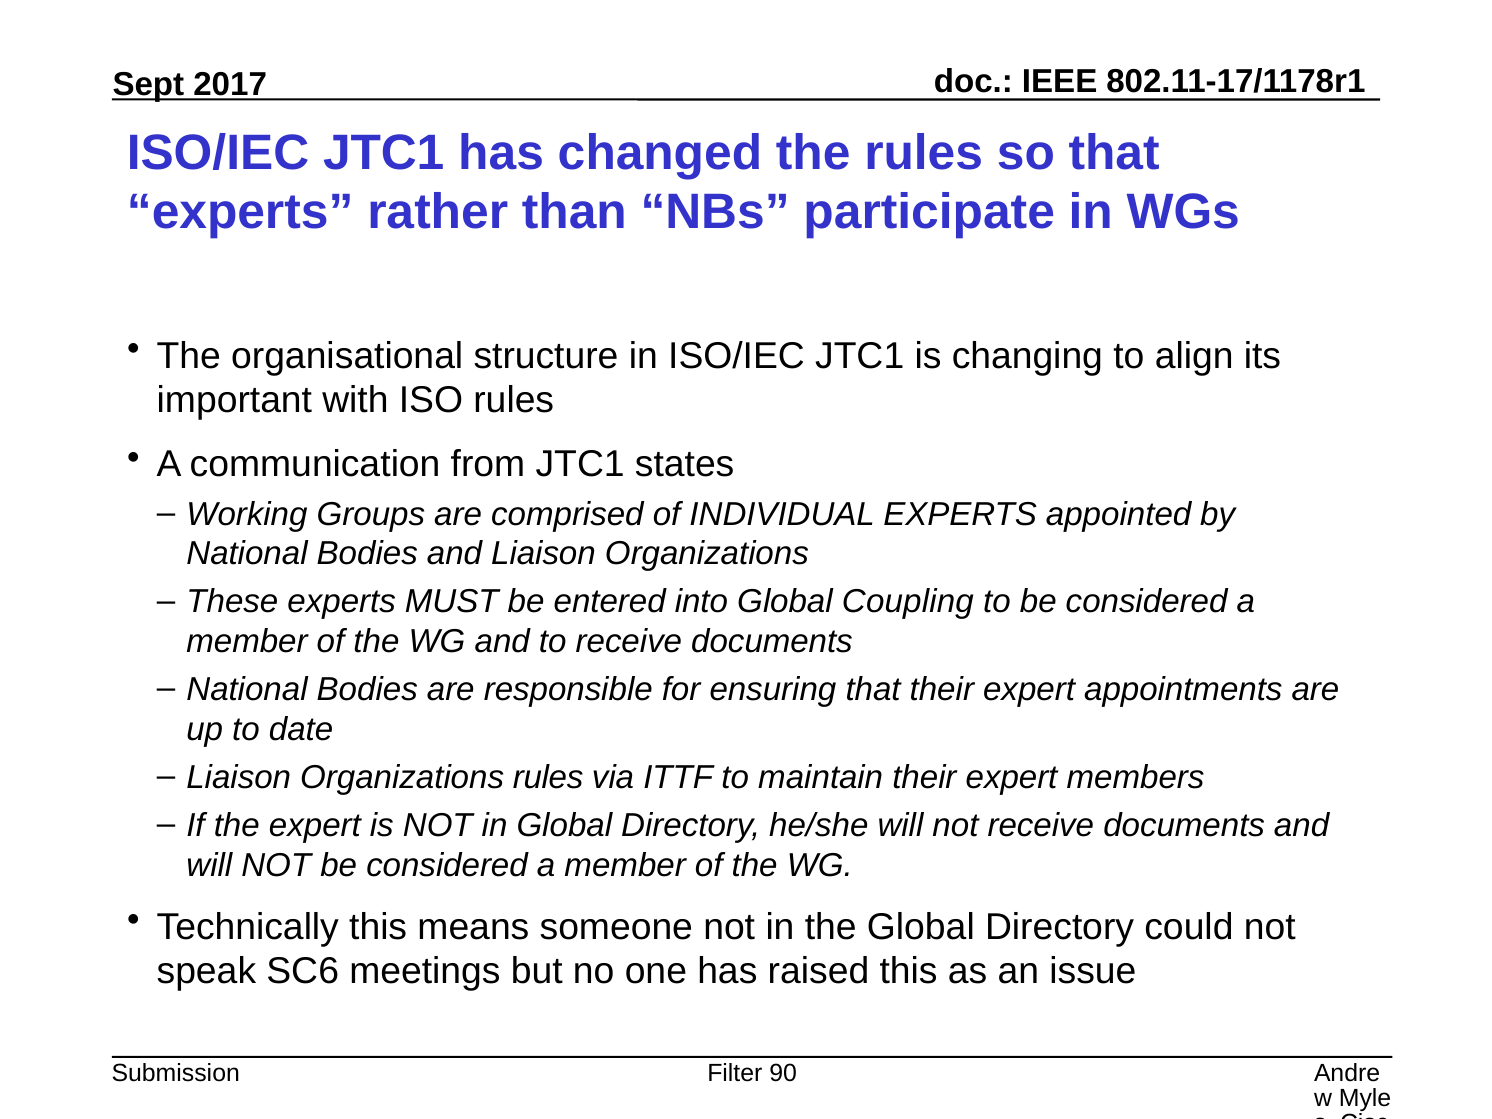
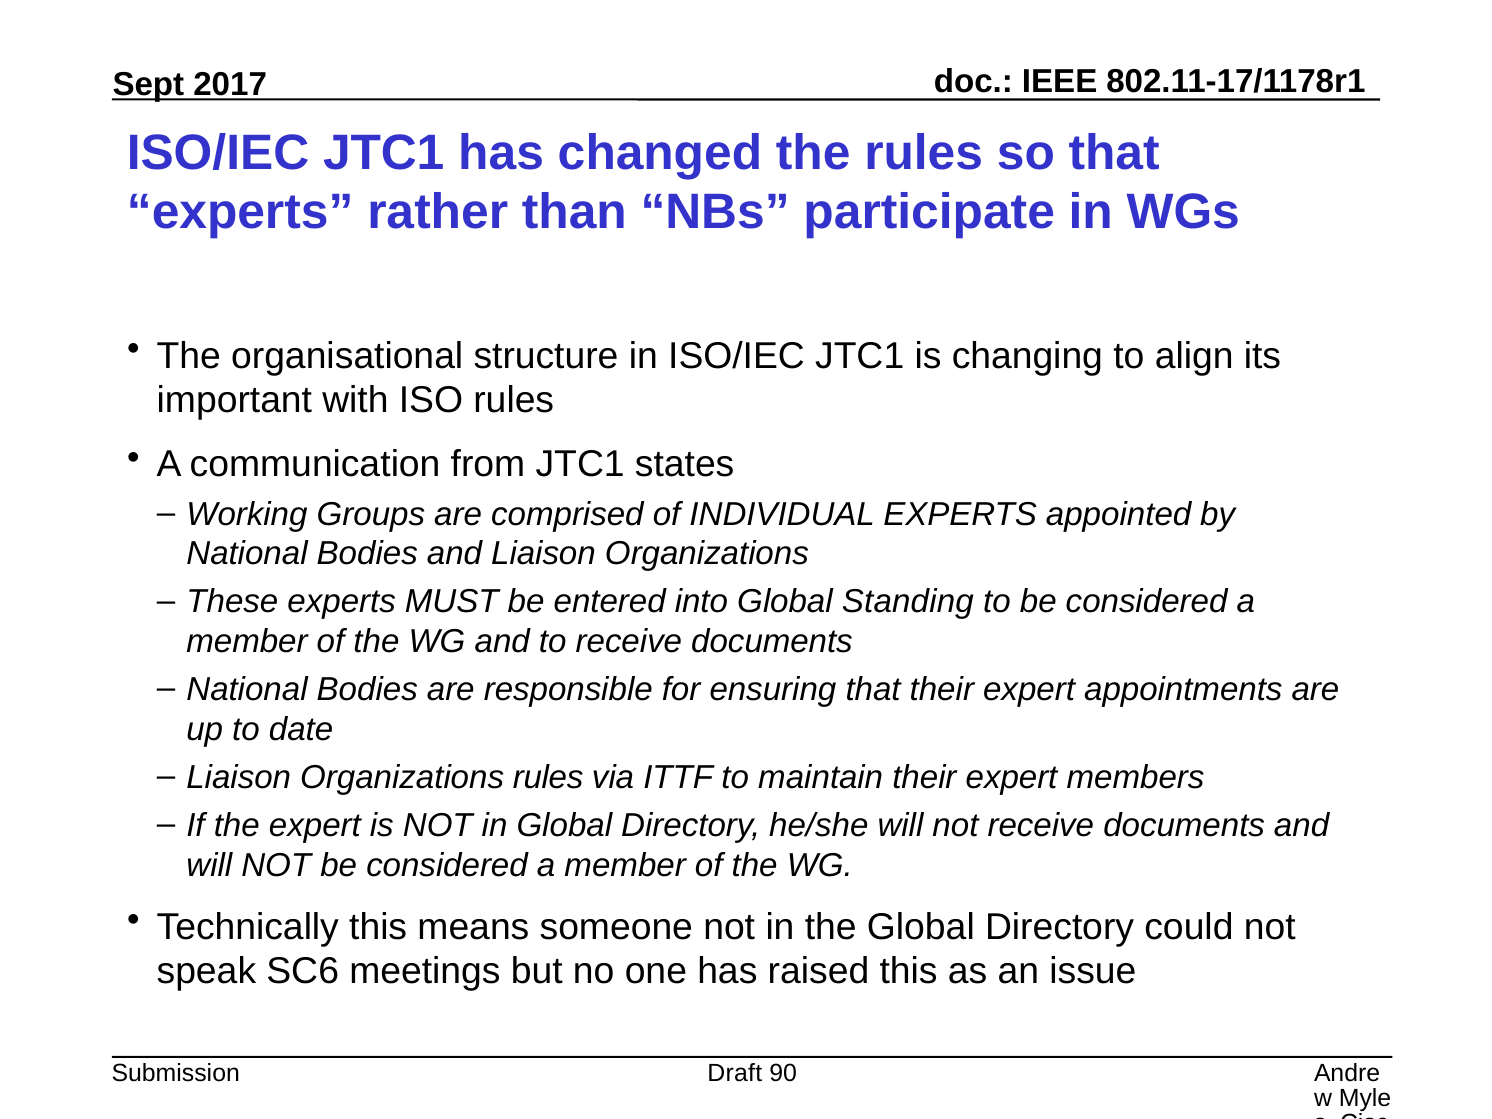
Coupling: Coupling -> Standing (908, 602)
Filter: Filter -> Draft (735, 1073)
